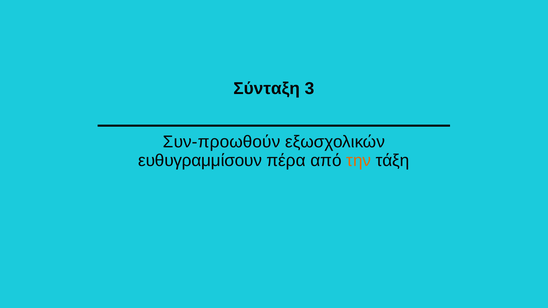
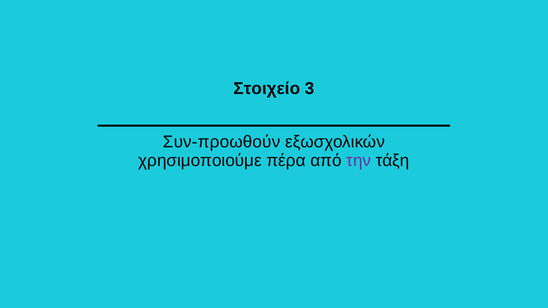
Σύνταξη: Σύνταξη -> Στοιχείο (267, 89)
ευθυγραμμίσουν: ευθυγραμμίσουν -> χρησιμοποιούμε (200, 161)
την colour: orange -> purple (359, 161)
